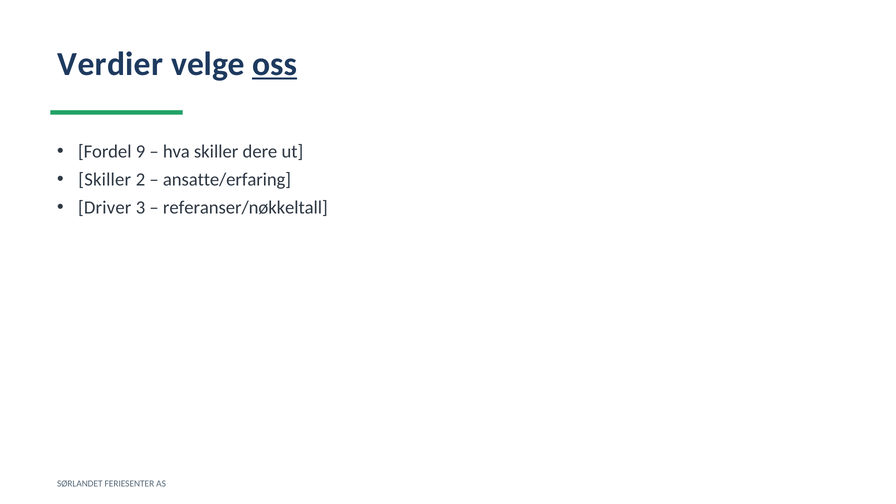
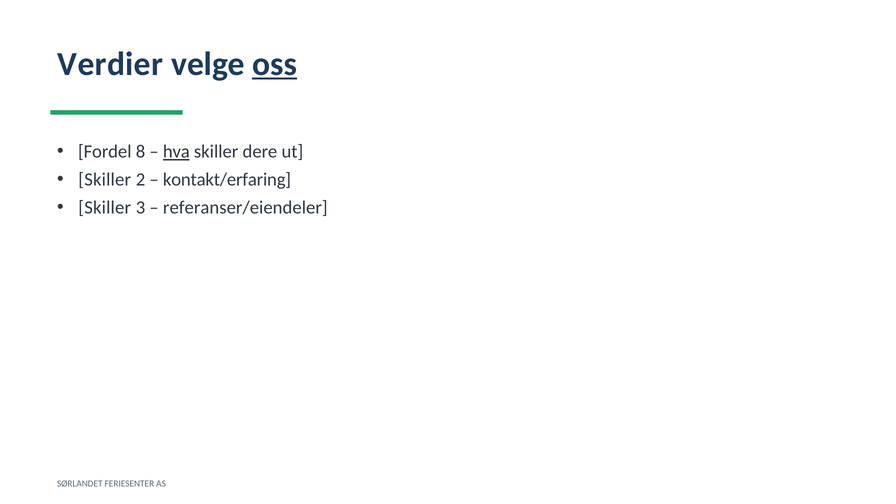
9: 9 -> 8 (141, 152)
hva underline: none -> present (176, 152)
ansatte/erfaring: ansatte/erfaring -> kontakt/erfaring (227, 180)
Driver: Driver -> Skiller (105, 208)
referanser/nøkkeltall: referanser/nøkkeltall -> referanser/eiendeler (245, 208)
